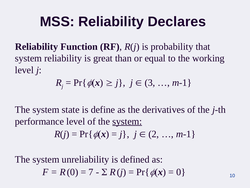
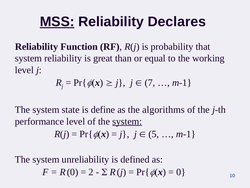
MSS underline: none -> present (57, 22)
3: 3 -> 7 (150, 82)
derivatives: derivatives -> algorithms (163, 109)
2: 2 -> 5 (154, 134)
7: 7 -> 2 (91, 172)
